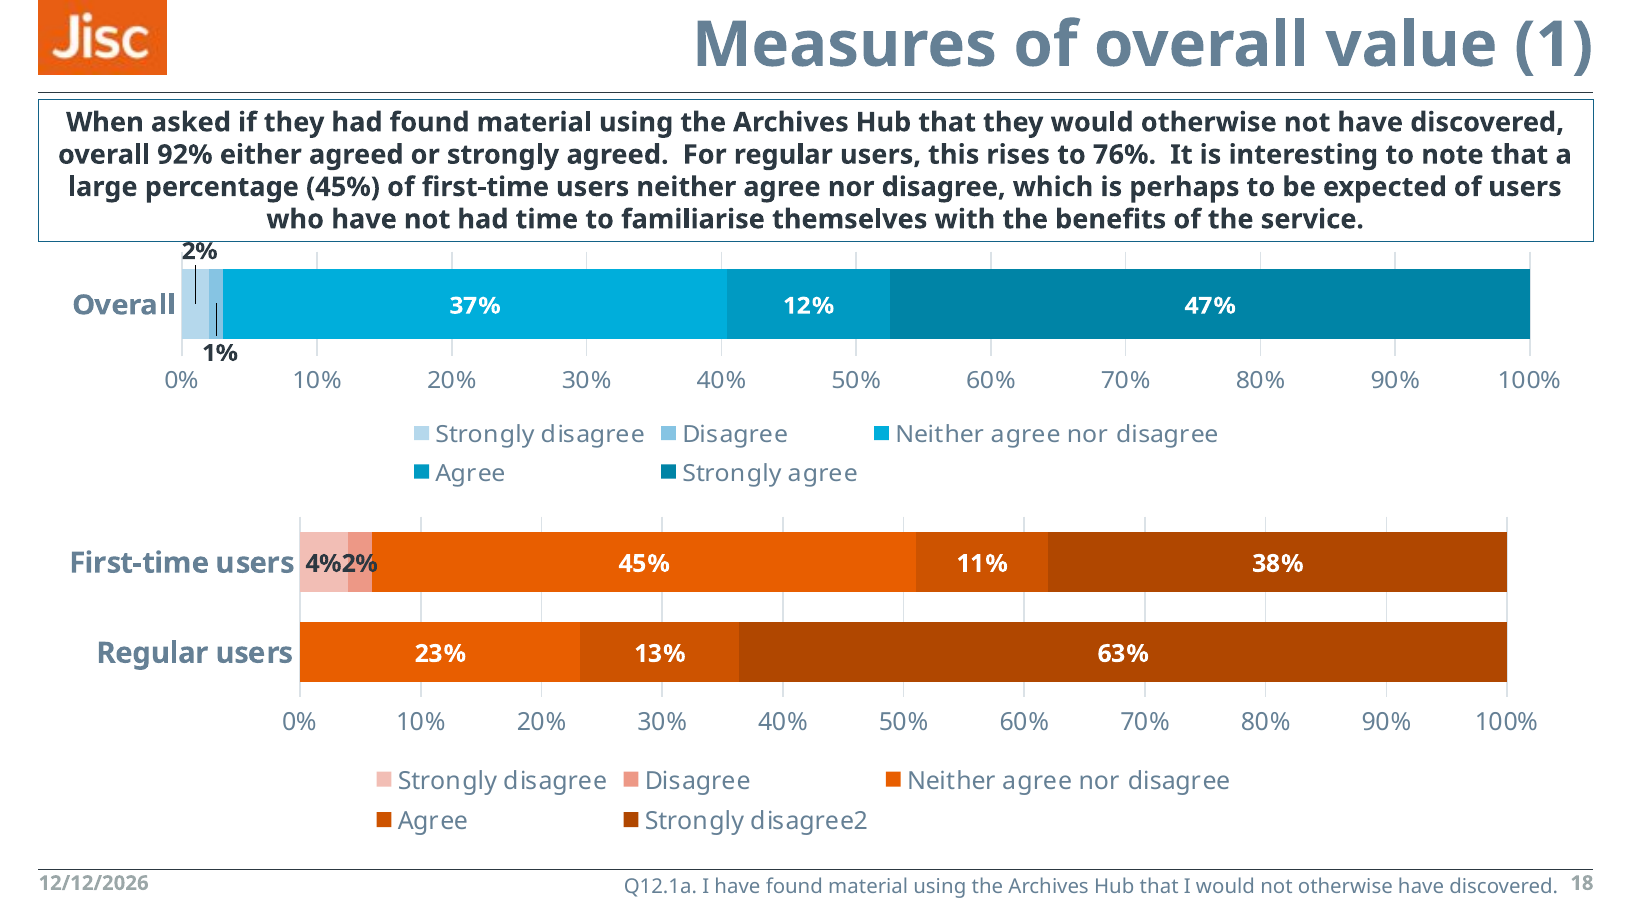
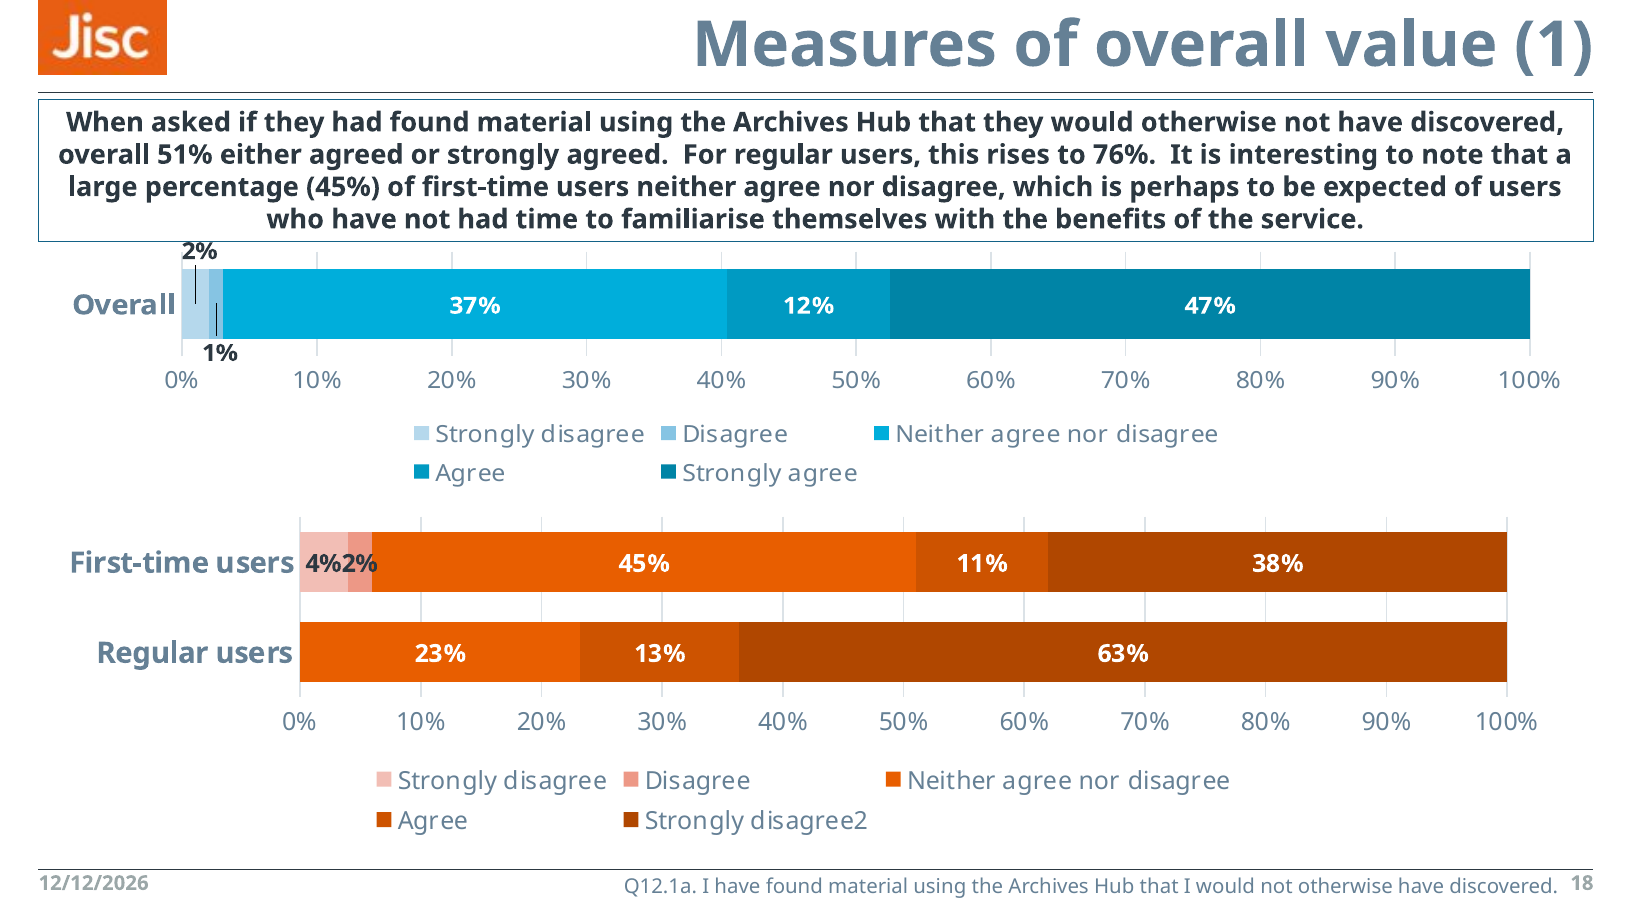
92%: 92% -> 51% (185, 155)
